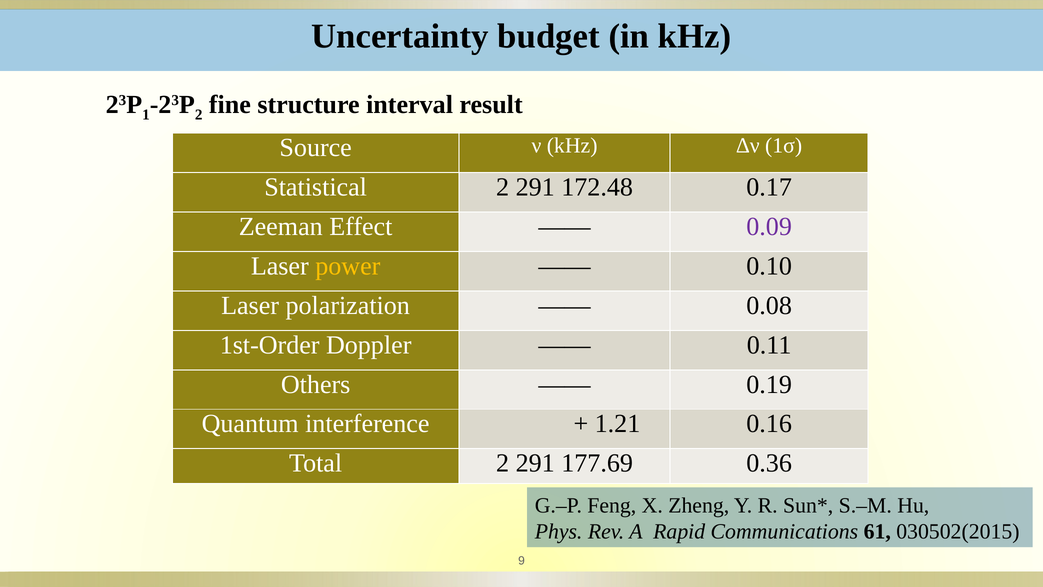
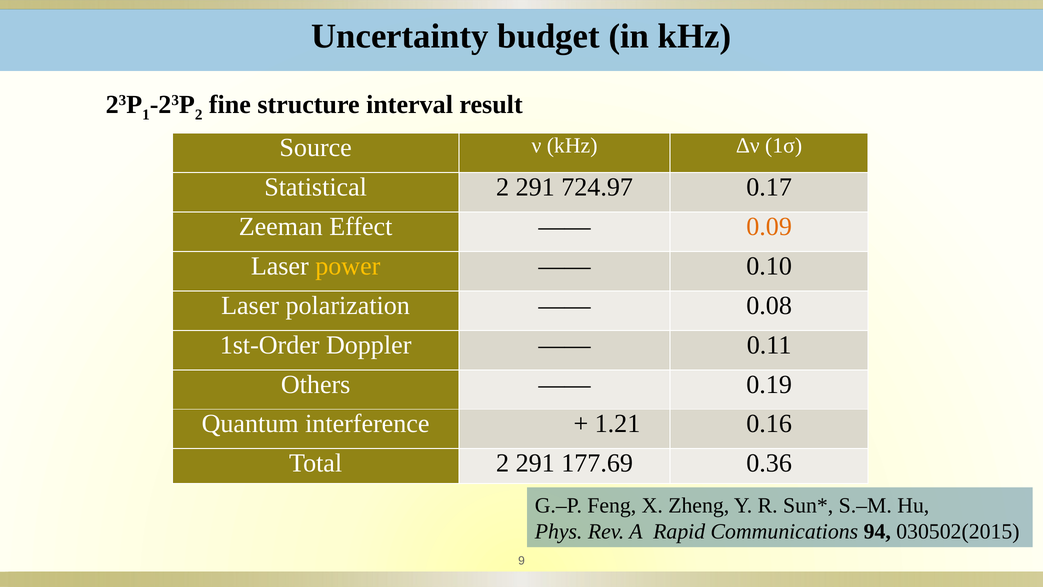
172.48: 172.48 -> 724.97 (597, 187)
0.09 colour: purple -> orange (769, 227)
61: 61 -> 94 (877, 531)
